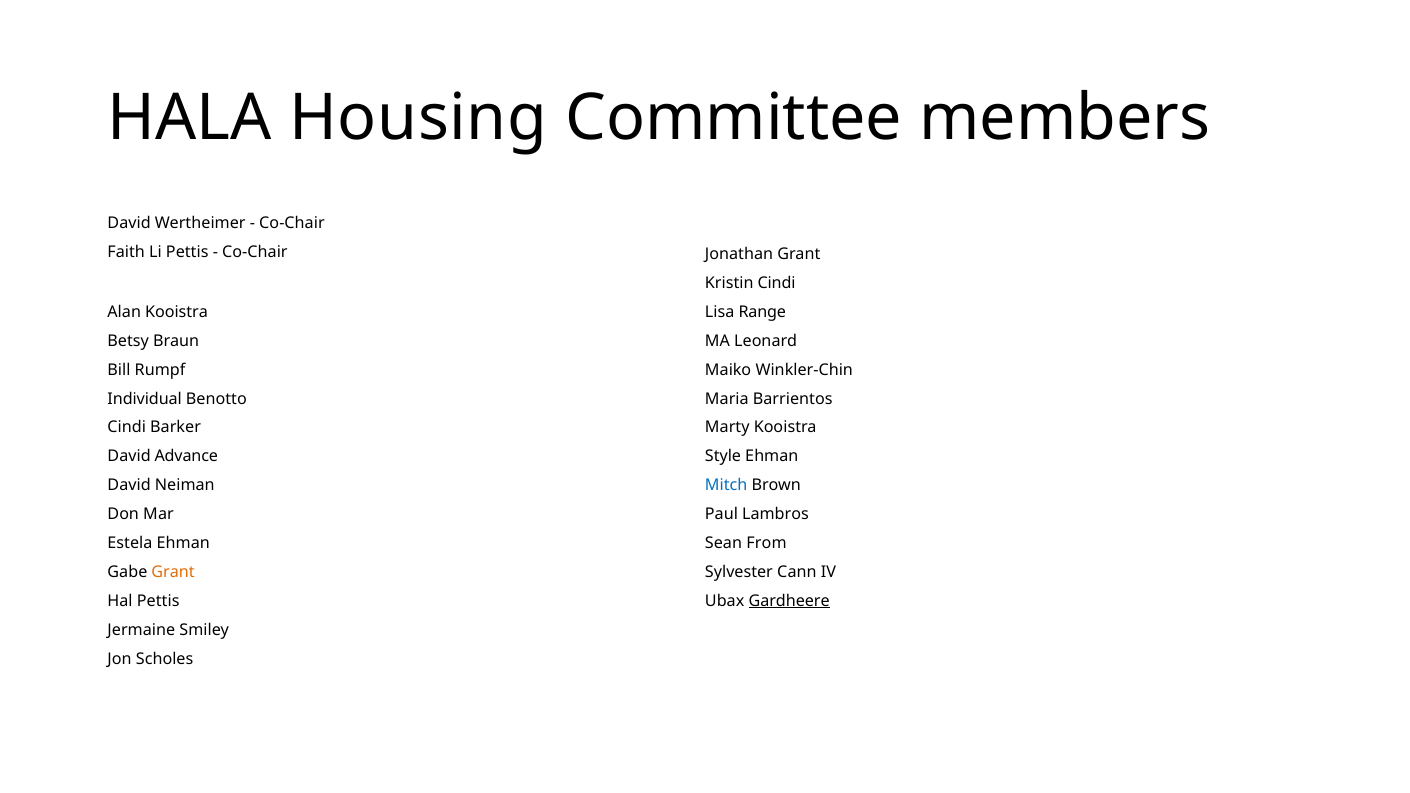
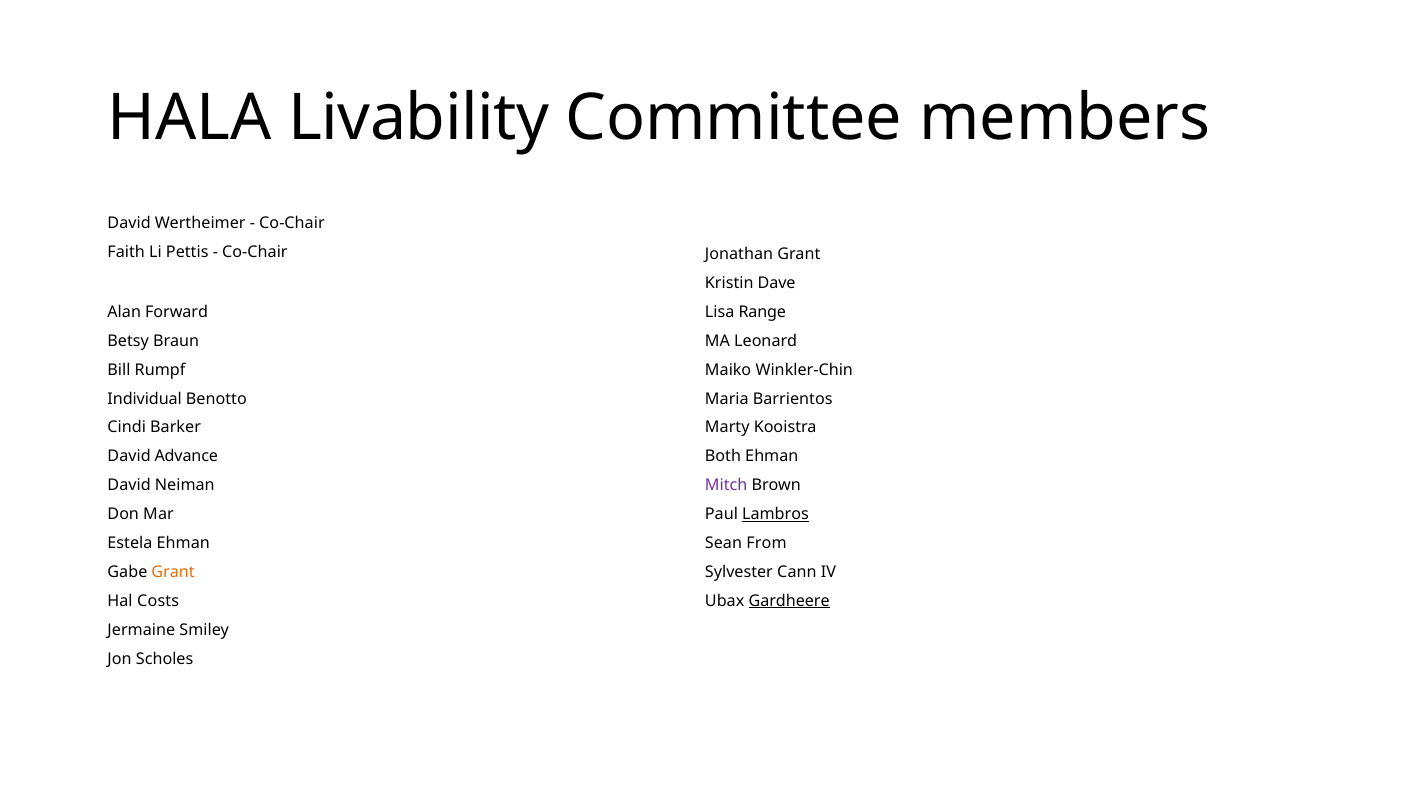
Housing: Housing -> Livability (419, 118)
Kristin Cindi: Cindi -> Dave (777, 283)
Alan Kooistra: Kooistra -> Forward (177, 312)
Style: Style -> Both (723, 457)
Mitch colour: blue -> purple (726, 485)
Lambros underline: none -> present (775, 514)
Hal Pettis: Pettis -> Costs (158, 601)
